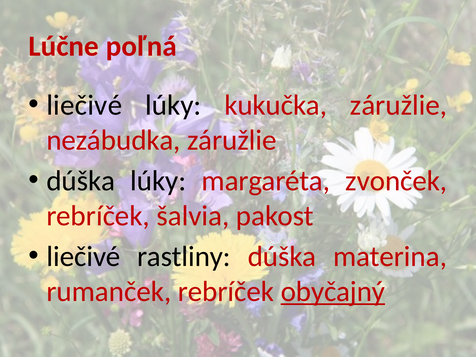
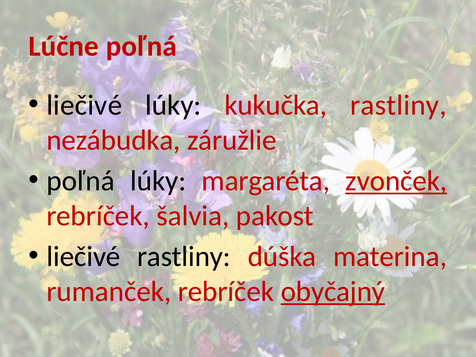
kukučka záružlie: záružlie -> rastliny (398, 105)
dúška: dúška -> poľná (81, 181)
zvonček underline: none -> present (396, 181)
